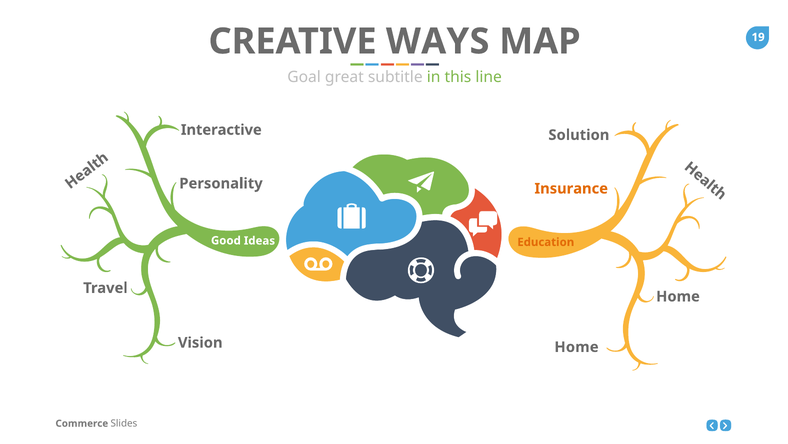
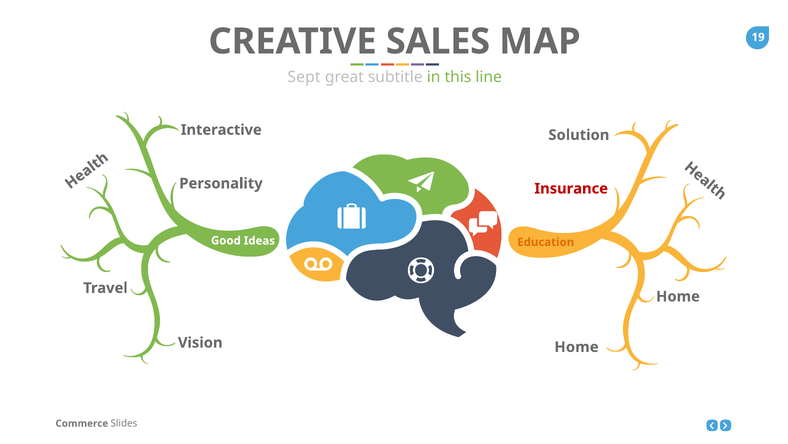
WAYS: WAYS -> SALES (438, 41)
Goal: Goal -> Sept (304, 77)
Insurance colour: orange -> red (571, 188)
